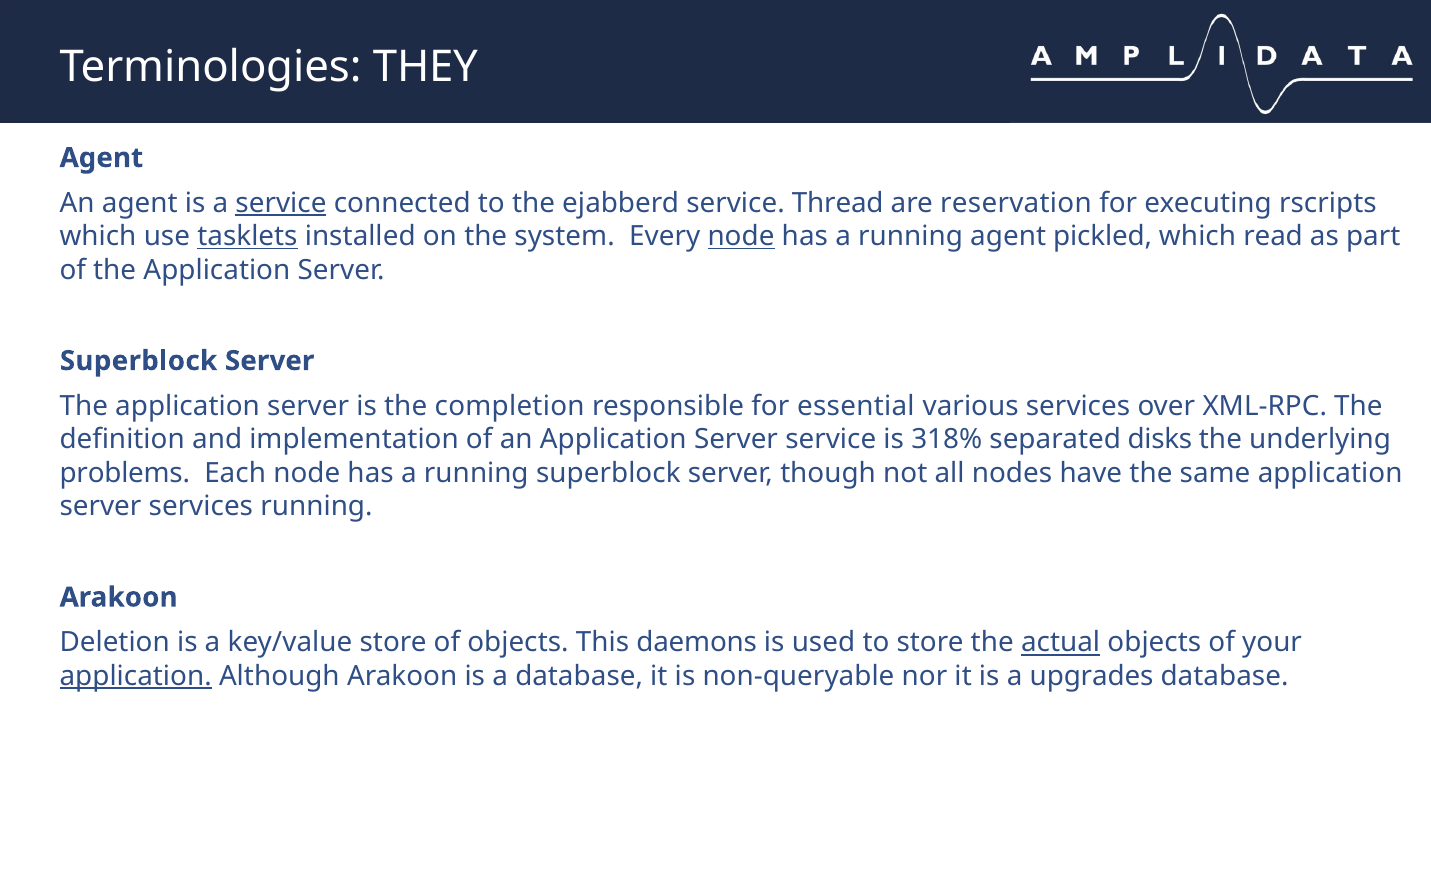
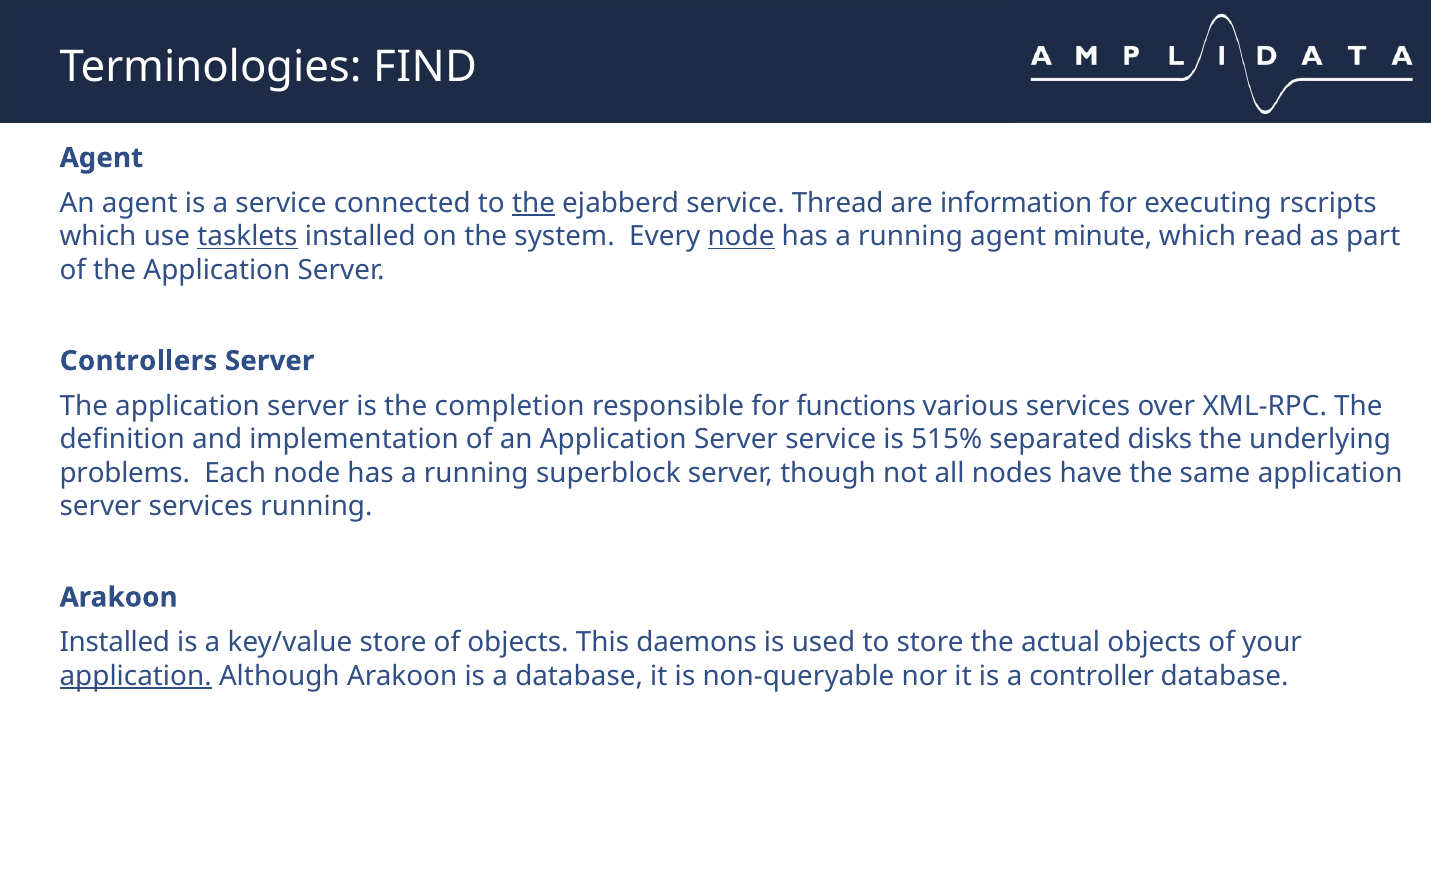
THEY: THEY -> FIND (425, 67)
service underline: present -> none (281, 203)
the underline: none -> present (534, 203)
reservation: reservation -> information (1016, 203)
pickled: pickled -> minute (1103, 237)
Superblock: Superblock -> Controllers (139, 361)
essential: essential -> functions (856, 406)
318%: 318% -> 515% (947, 439)
Deletion: Deletion -> Installed (115, 642)
actual underline: present -> none (1061, 642)
upgrades: upgrades -> controller (1092, 676)
